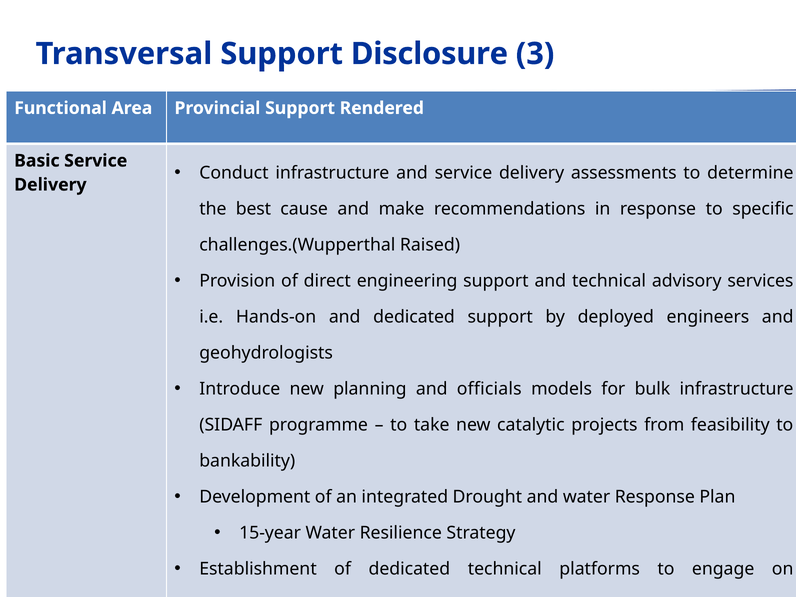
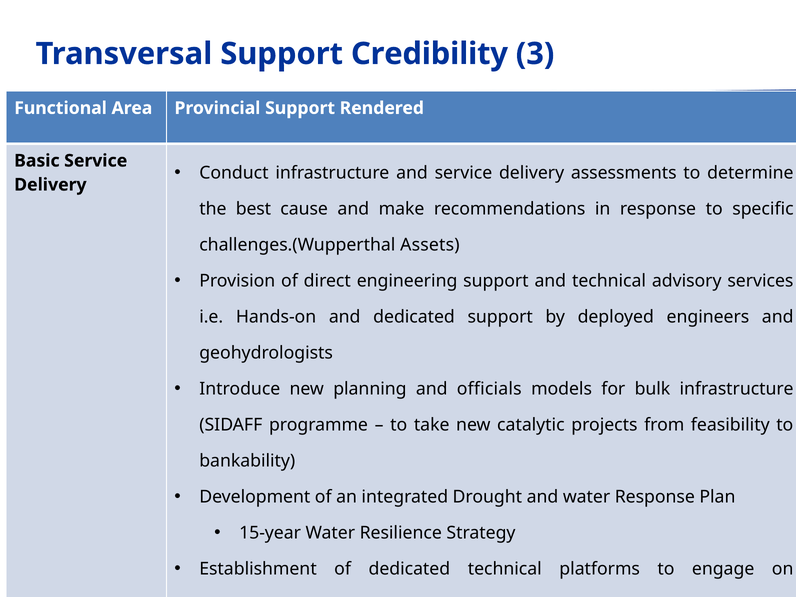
Disclosure: Disclosure -> Credibility (429, 54)
Raised: Raised -> Assets (430, 245)
